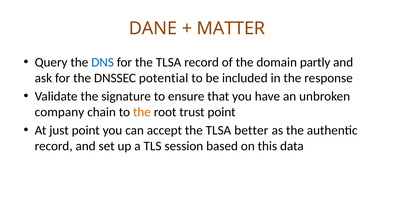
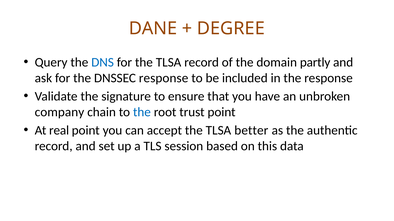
MATTER: MATTER -> DEGREE (231, 29)
DNSSEC potential: potential -> response (164, 78)
the colour: orange -> blue (142, 112)
just: just -> real (59, 131)
